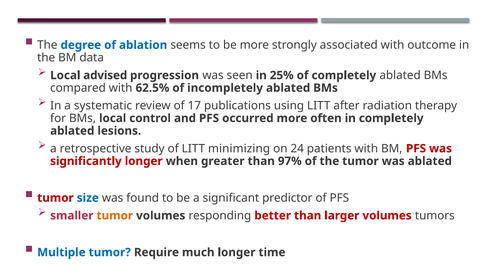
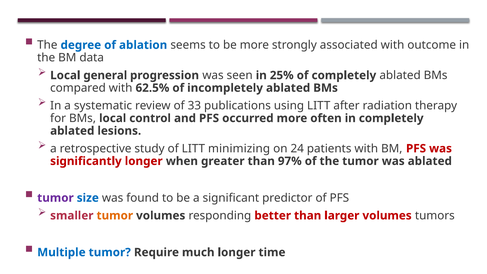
advised: advised -> general (105, 75)
17: 17 -> 33 (194, 106)
tumor colour: red -> purple (55, 198)
